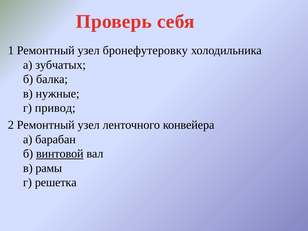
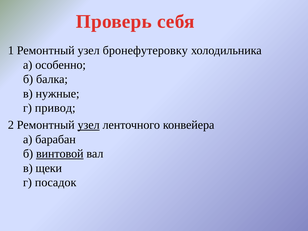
зубчатых: зубчатых -> особенно (61, 65)
узел underline: none -> present (89, 125)
рамы: рамы -> щеки (49, 168)
решетка: решетка -> посадок (56, 182)
